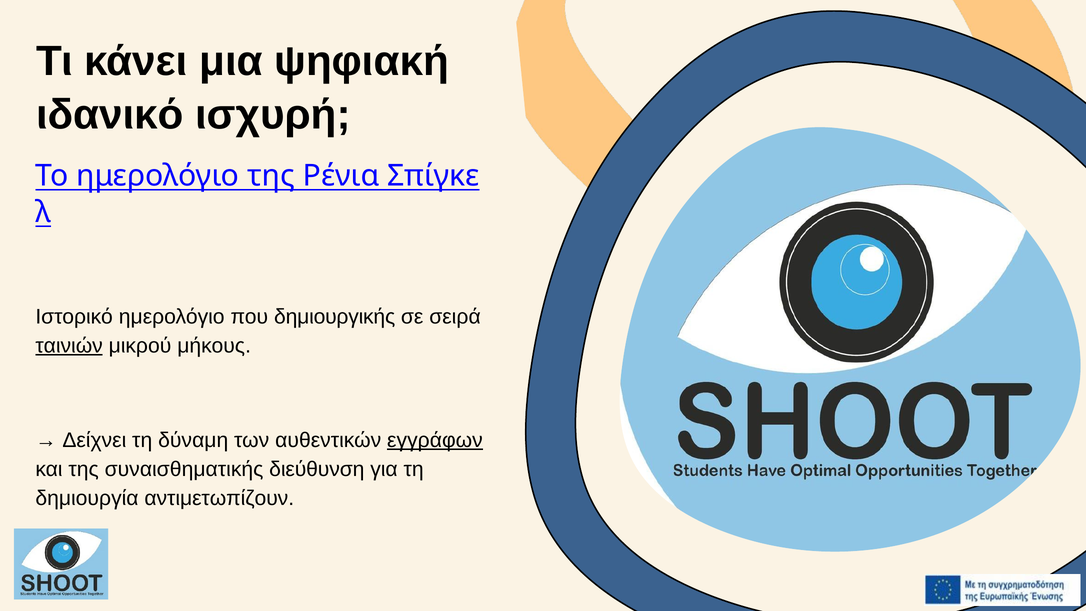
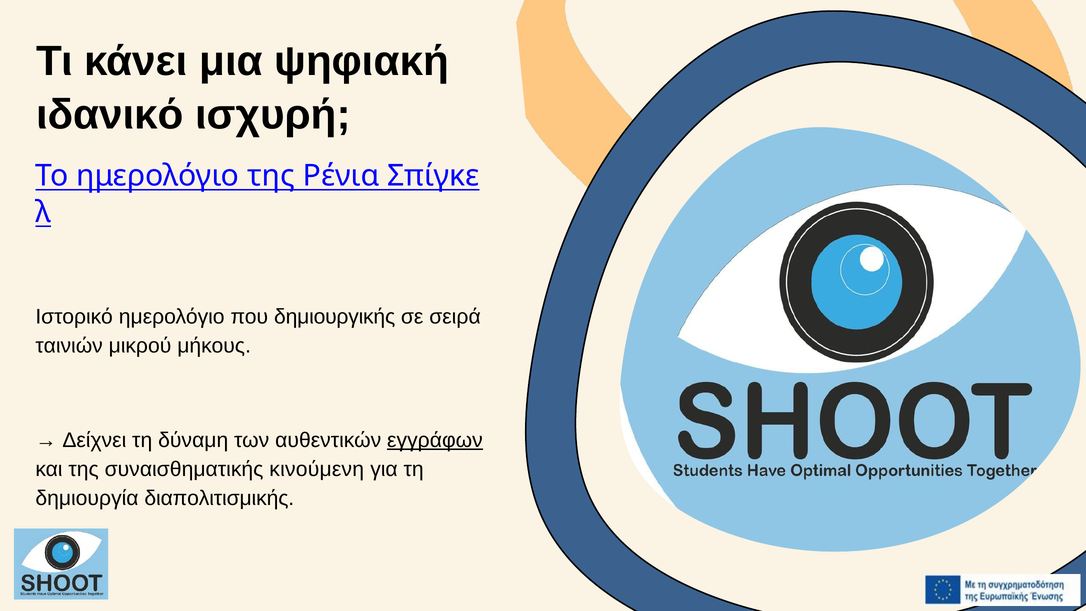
ταινιών underline: present -> none (69, 346)
διεύθυνση: διεύθυνση -> κινούμενη (317, 469)
αντιμετωπίζουν: αντιμετωπίζουν -> διαπολιτισμικής (219, 498)
